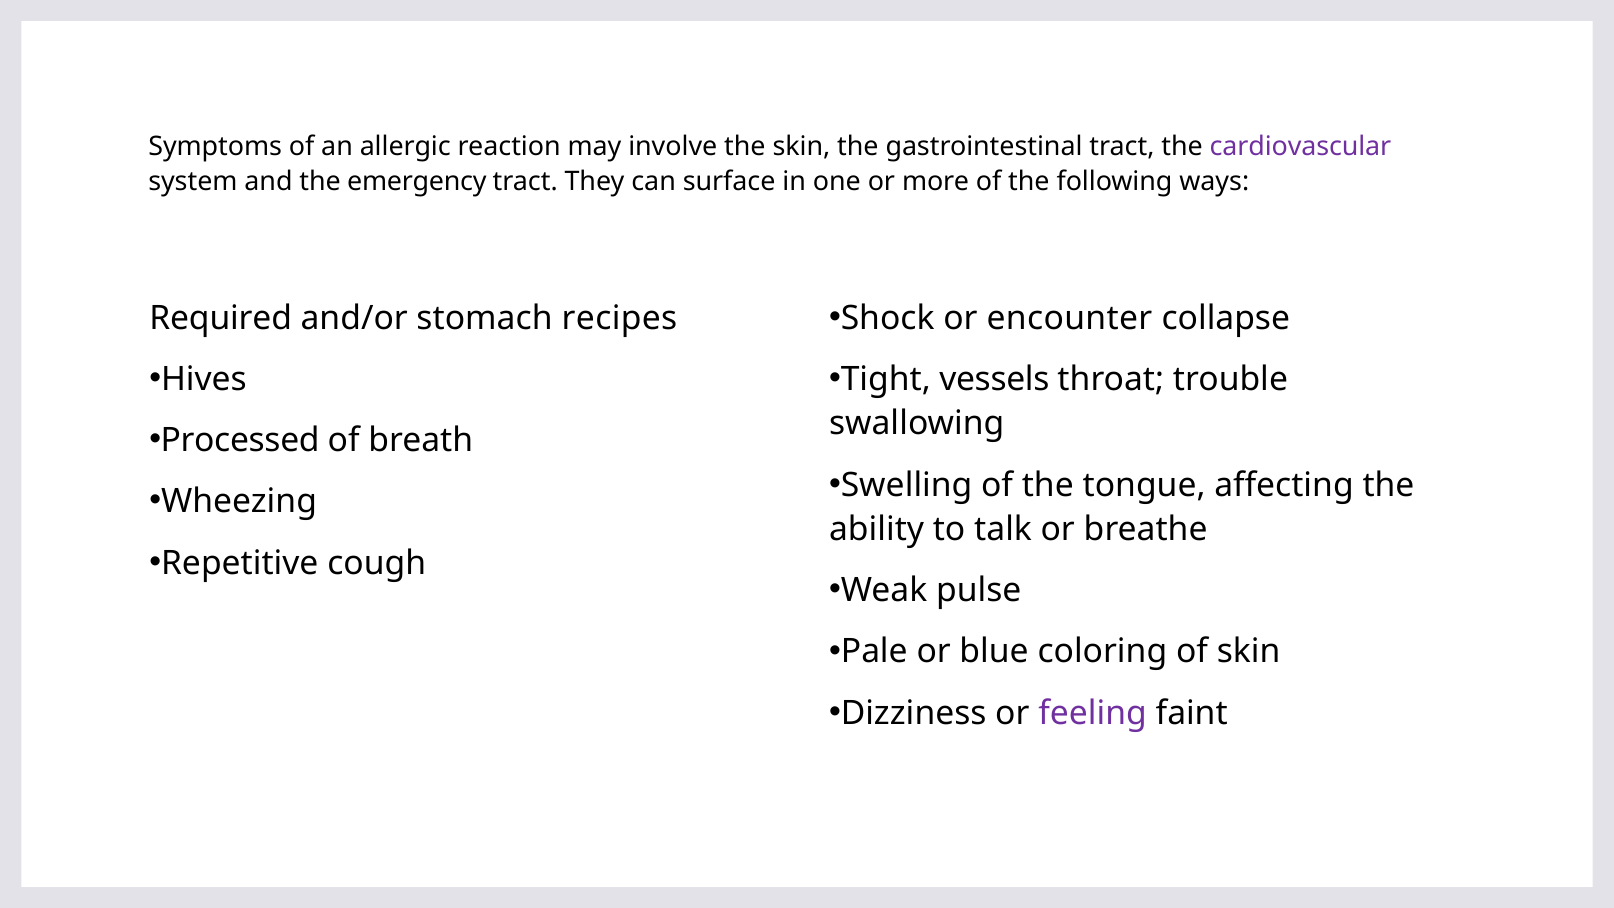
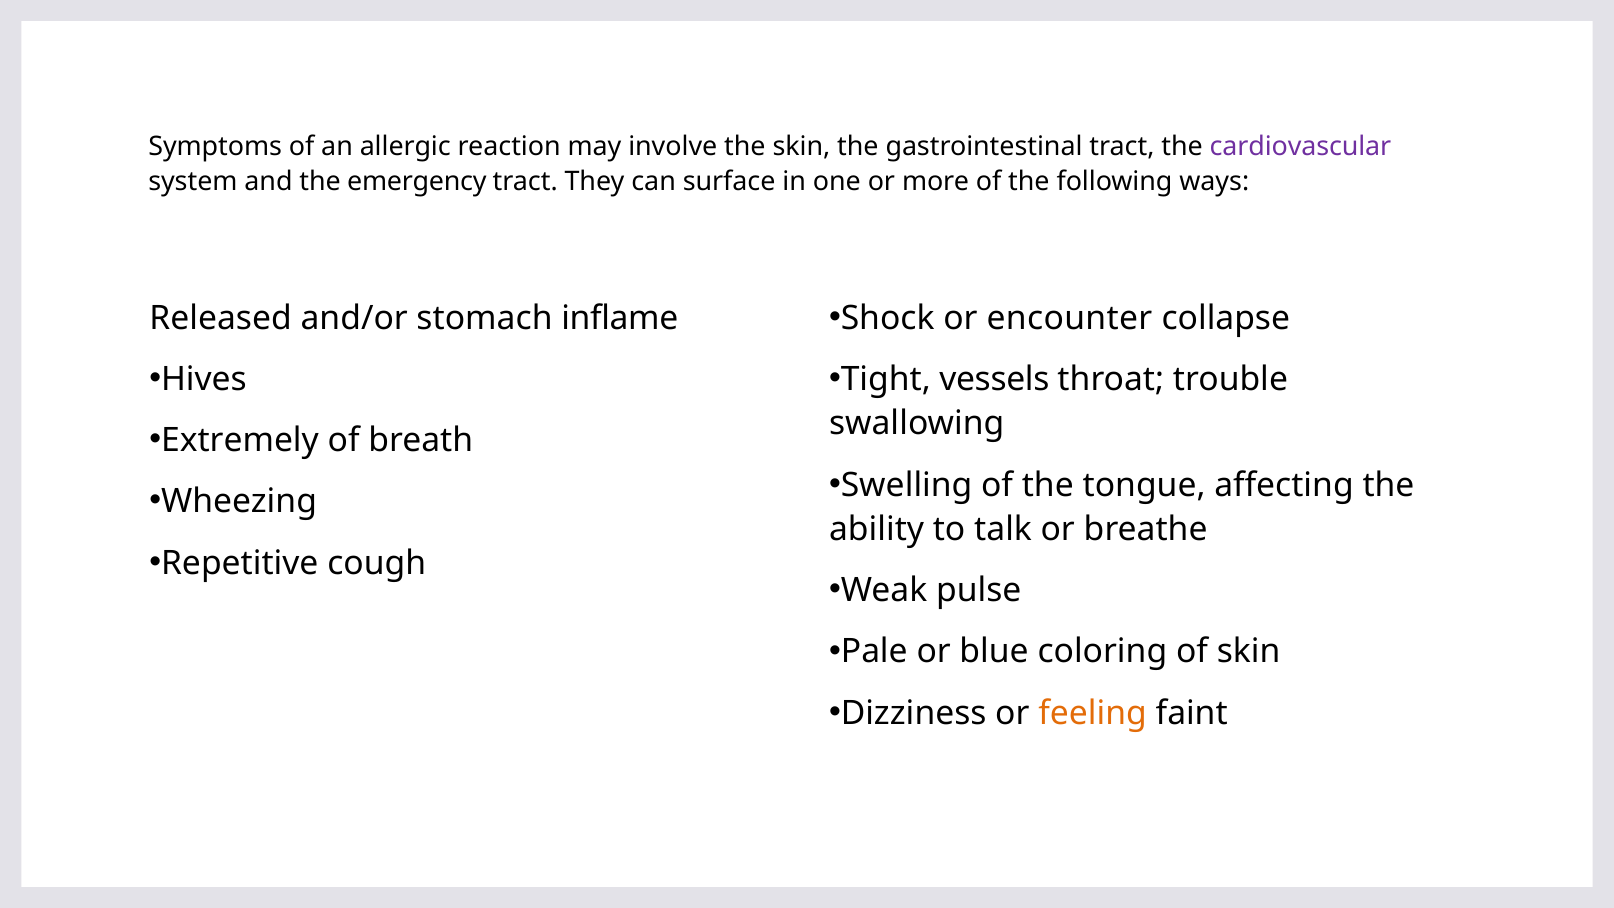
Required: Required -> Released (221, 318)
recipes: recipes -> inflame (620, 318)
Processed: Processed -> Extremely (240, 440)
feeling colour: purple -> orange (1093, 713)
